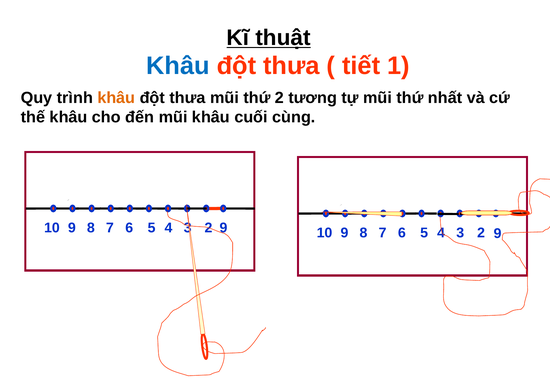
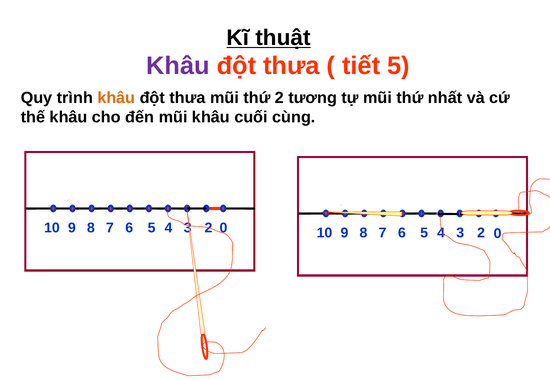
Khâu colour: blue -> purple (178, 66)
tiết 1: 1 -> 5 (398, 66)
9: 9 -> 0 (223, 228)
9: 9 -> 0 (498, 234)
